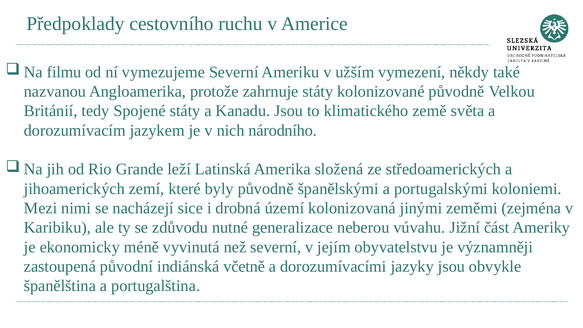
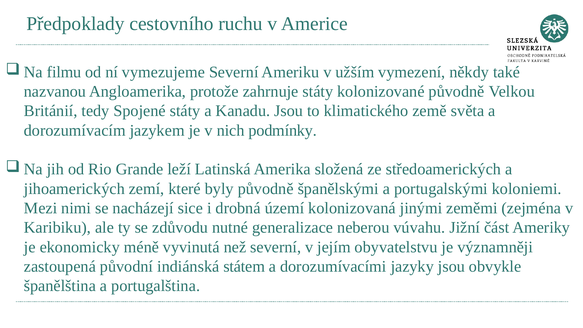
národního: národního -> podmínky (283, 130)
včetně: včetně -> státem (244, 266)
